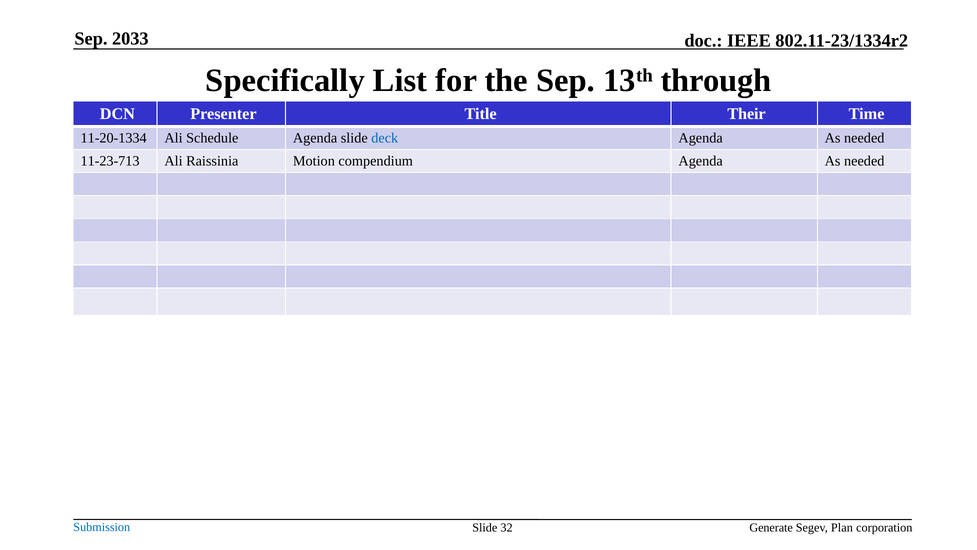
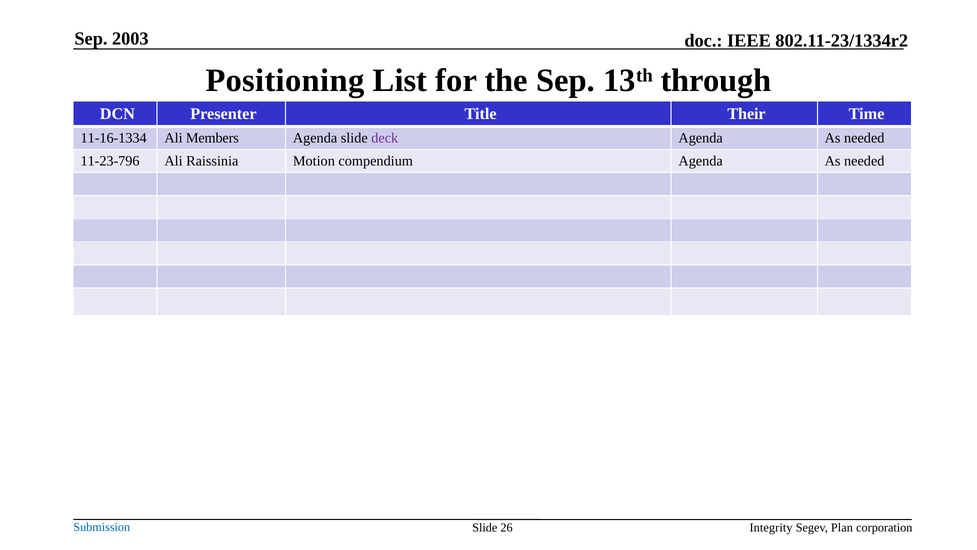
2033: 2033 -> 2003 (130, 39)
Specifically: Specifically -> Positioning (285, 81)
11-20-1334: 11-20-1334 -> 11-16-1334 (114, 138)
Schedule: Schedule -> Members (212, 138)
deck colour: blue -> purple (385, 138)
11-23-713: 11-23-713 -> 11-23-796 (110, 161)
32: 32 -> 26 (507, 527)
Generate: Generate -> Integrity (771, 527)
